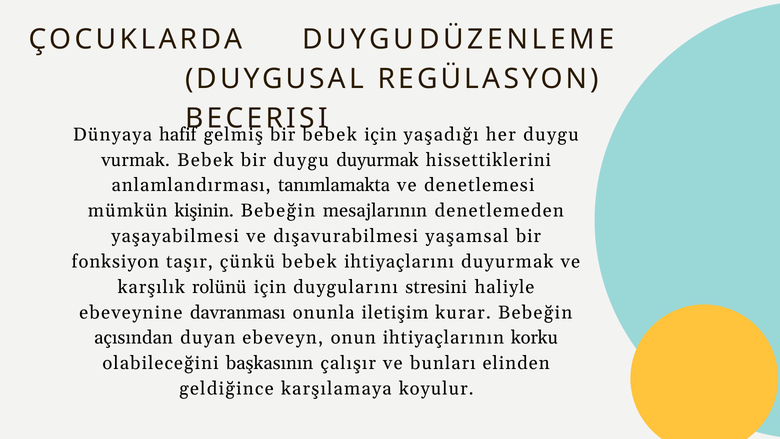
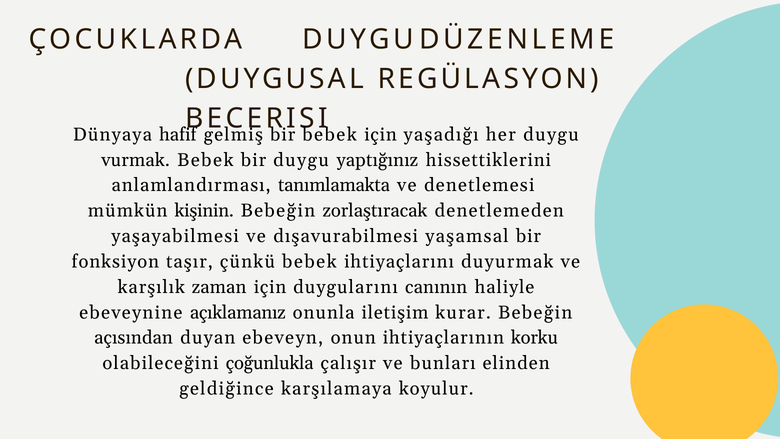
duygu duyurmak: duyurmak -> yaptığınız (377, 160)
mesajlarının: mesajlarının -> zorlaştıracak (375, 211)
rolünü: rolünü -> zaman (219, 287)
stresini: stresini -> canının (436, 287)
davranması: davranması -> açıklamanız (238, 312)
başkasının: başkasının -> çoğunlukla (270, 363)
